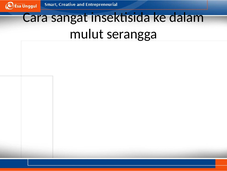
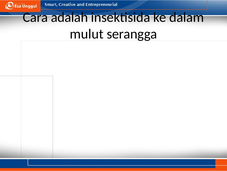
sangat: sangat -> adalah (69, 17)
